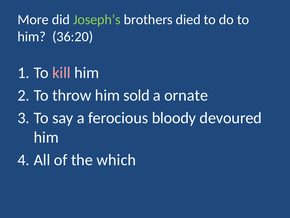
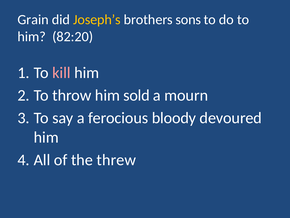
More: More -> Grain (33, 20)
Joseph’s colour: light green -> yellow (97, 20)
died: died -> sons (188, 20)
36:20: 36:20 -> 82:20 (73, 37)
ornate: ornate -> mourn (186, 95)
which: which -> threw (116, 160)
